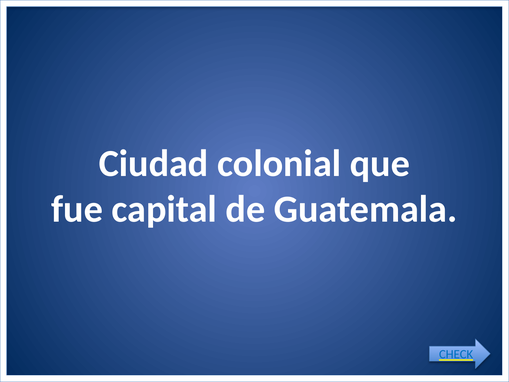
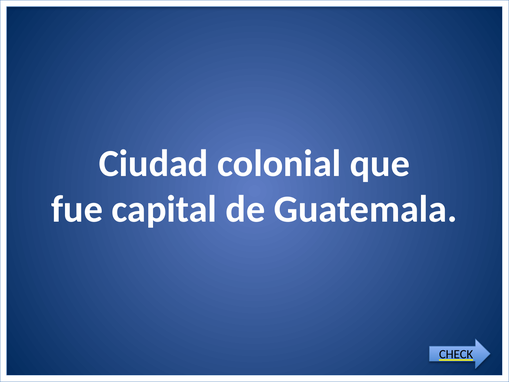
CHECK colour: blue -> black (456, 354)
